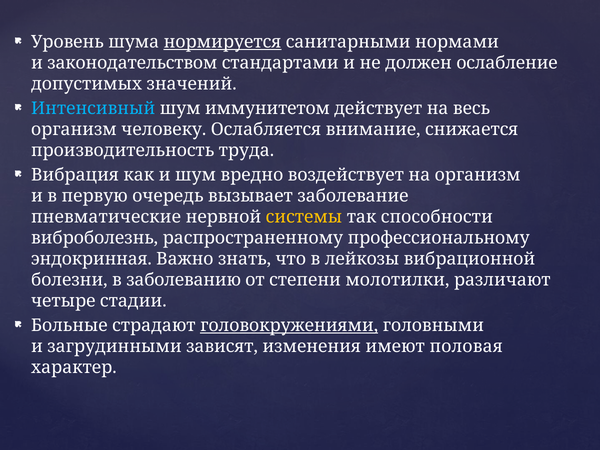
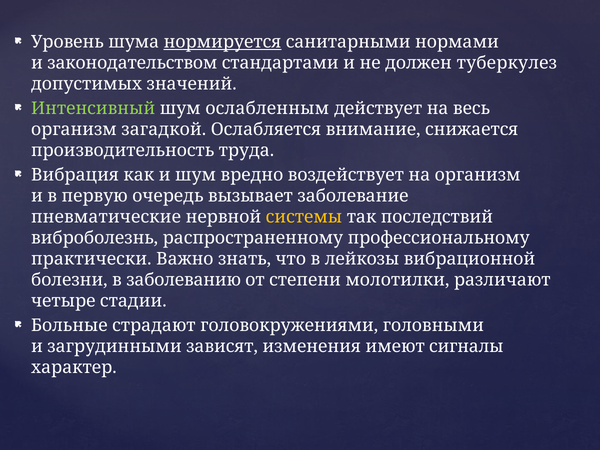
ослабление: ослабление -> туберкулез (507, 63)
Интенсивный colour: light blue -> light green (93, 108)
иммунитетом: иммунитетом -> ослабленным (267, 108)
человеку: человеку -> загадкой (164, 129)
способности: способности -> последствий (437, 217)
эндокринная: эндокринная -> практически (91, 259)
головокружениями underline: present -> none (289, 325)
половая: половая -> сигналы (466, 346)
